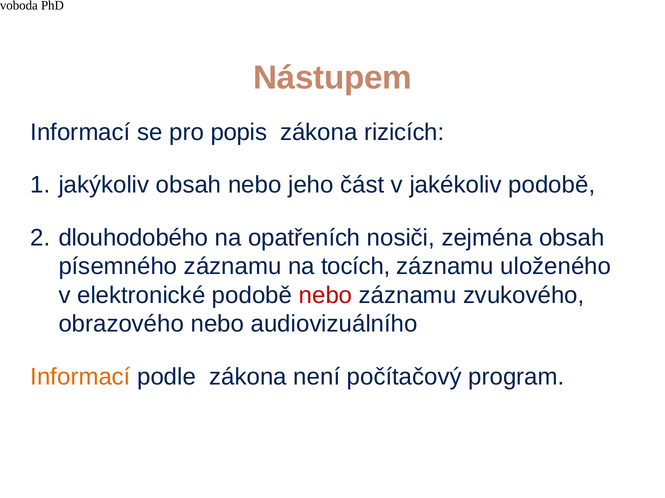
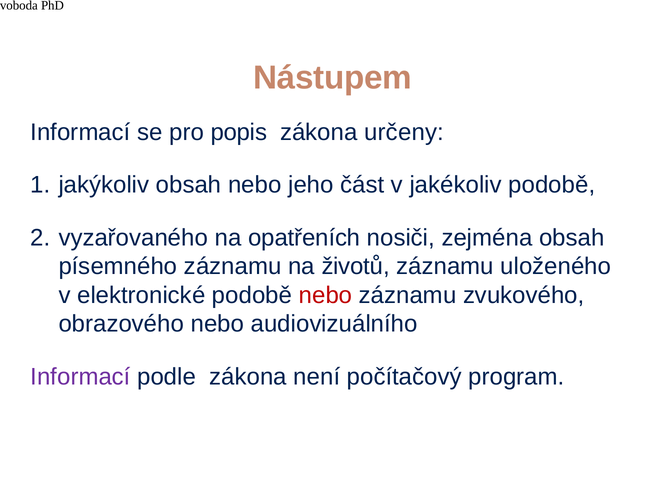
rizicích: rizicích -> určeny (404, 132)
dlouhodobého: dlouhodobého -> vyzařovaného (133, 238)
tocích: tocích -> životů (356, 267)
Informací colour: orange -> purple (81, 377)
